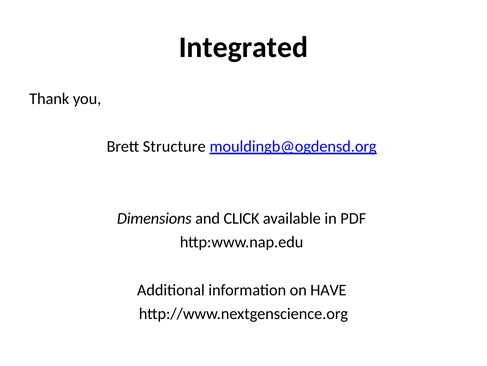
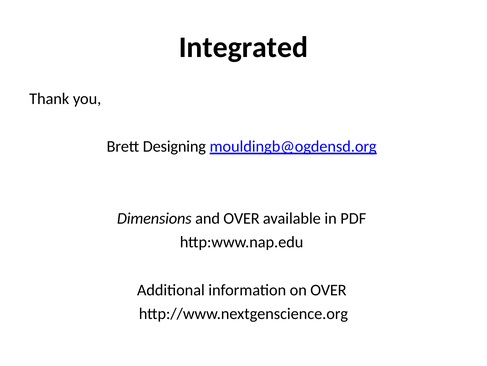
Structure: Structure -> Designing (174, 146)
and CLICK: CLICK -> OVER (242, 218)
on HAVE: HAVE -> OVER (328, 289)
